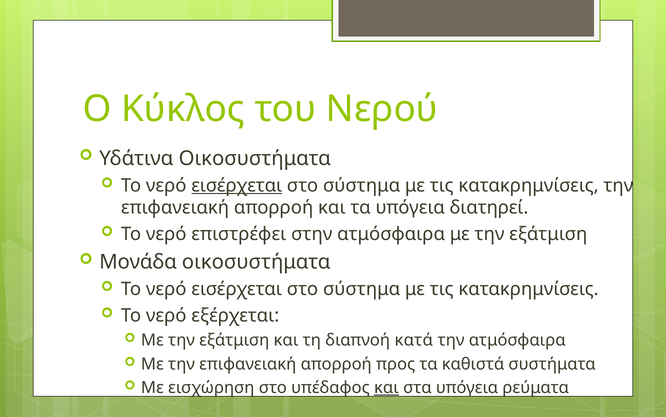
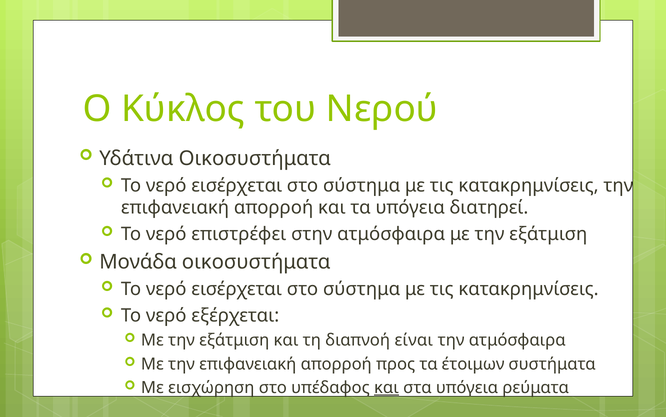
εισέρχεται underline: present -> none (237, 185)
κατά: κατά -> είναι (414, 340)
καθιστά: καθιστά -> έτοιμων (473, 363)
